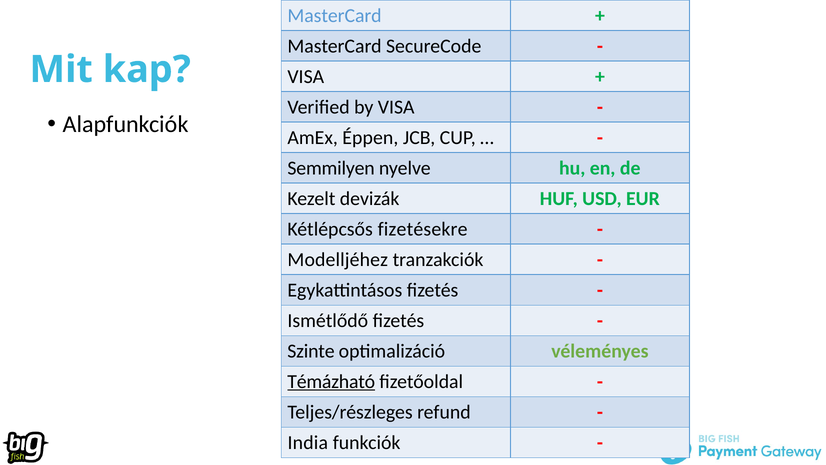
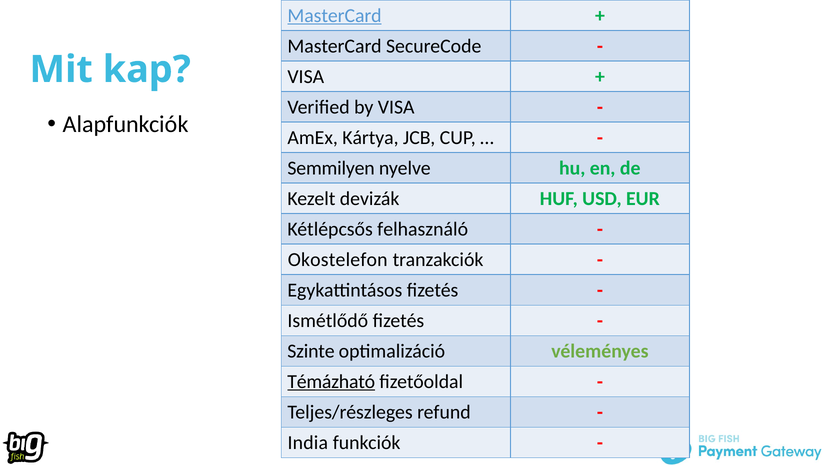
MasterCard underline: none -> present (335, 15)
Éppen: Éppen -> Kártya (370, 137)
fizetésekre: fizetésekre -> felhasználó (423, 229)
Modelljéhez: Modelljéhez -> Okostelefon (338, 259)
